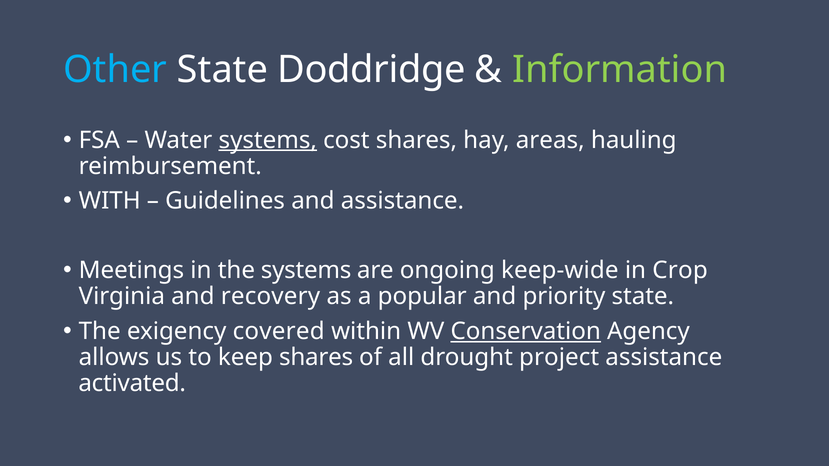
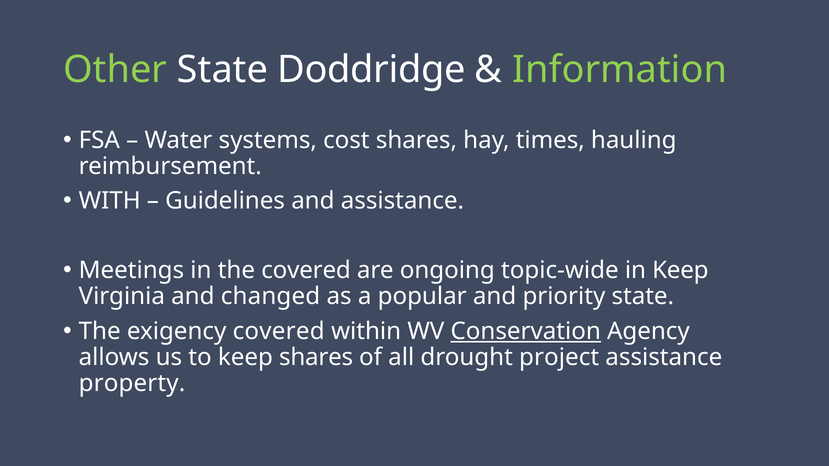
Other colour: light blue -> light green (115, 70)
systems underline: present -> none (268, 140)
areas: areas -> times (550, 140)
the systems: systems -> covered (306, 271)
keep-wide: keep-wide -> topic-wide (560, 271)
in Crop: Crop -> Keep (680, 271)
recovery: recovery -> changed (270, 297)
activated: activated -> property (132, 384)
